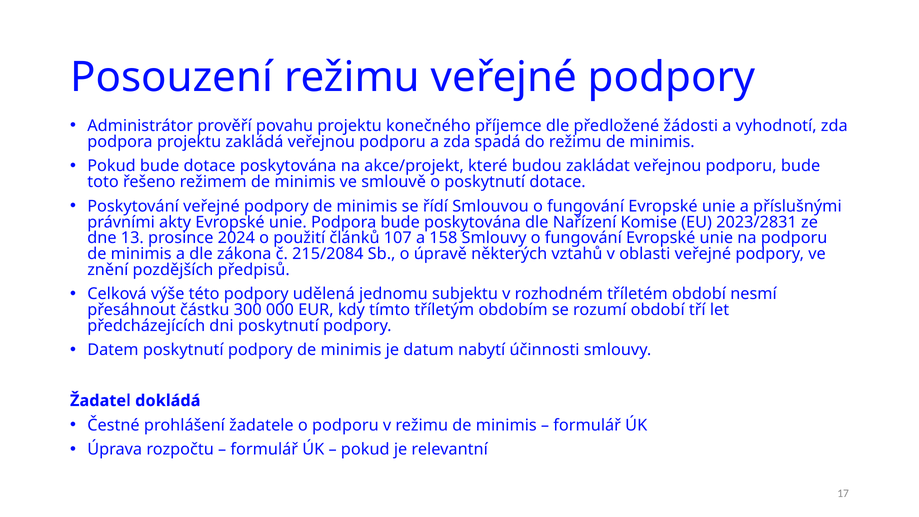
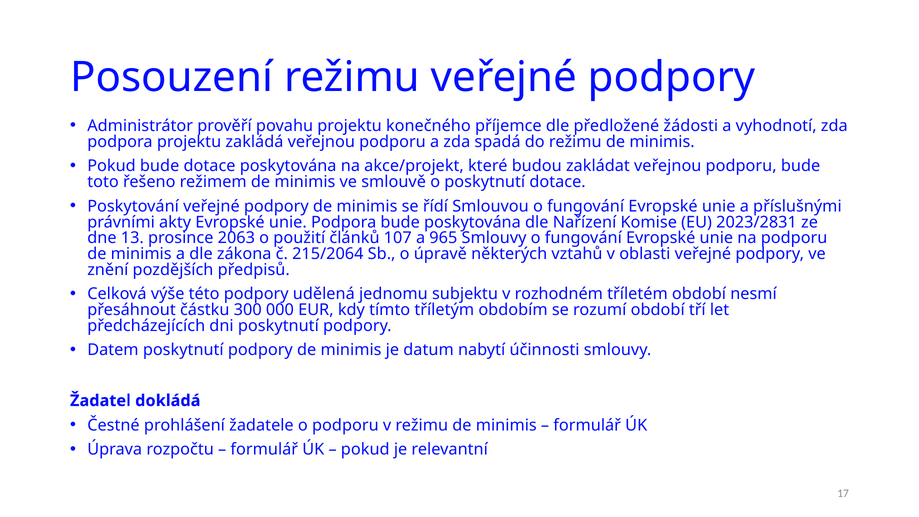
2024: 2024 -> 2063 (236, 238)
158: 158 -> 965 (443, 238)
215/2084: 215/2084 -> 215/2064 (328, 254)
